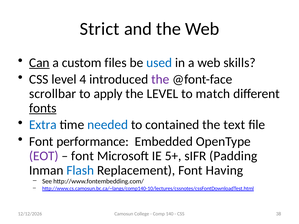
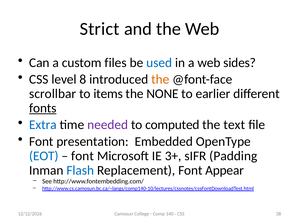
Can underline: present -> none (39, 63)
skills: skills -> sides (240, 63)
4: 4 -> 8 (83, 79)
the colour: purple -> orange (160, 79)
apply: apply -> items (108, 94)
the LEVEL: LEVEL -> NONE (163, 94)
match: match -> earlier (213, 94)
needed colour: blue -> purple (108, 125)
contained: contained -> computed (172, 125)
performance: performance -> presentation (93, 142)
EOT colour: purple -> blue (44, 156)
5+: 5+ -> 3+ (173, 156)
Having: Having -> Appear (225, 170)
